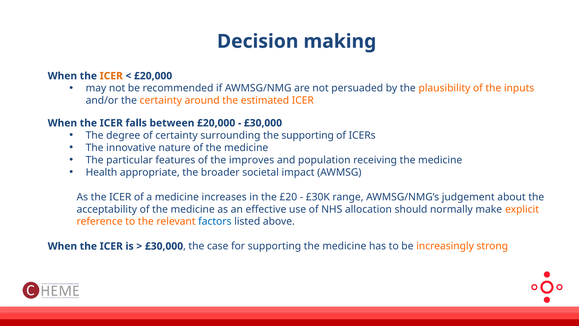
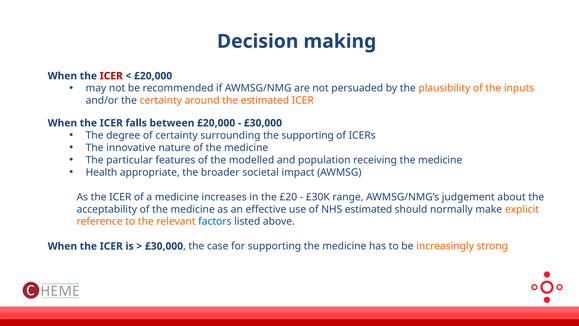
ICER colour: orange -> red (111, 76)
improves: improves -> modelled (252, 160)
NHS allocation: allocation -> estimated (369, 209)
